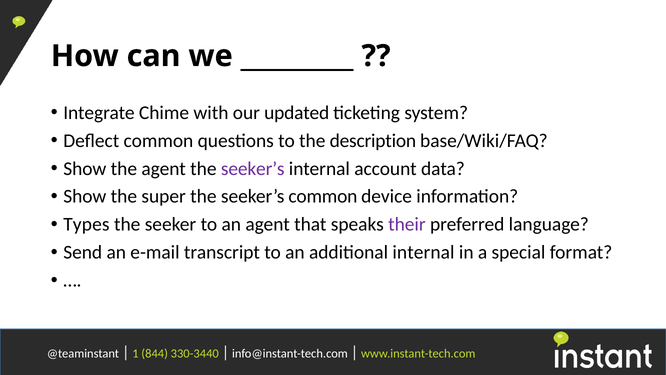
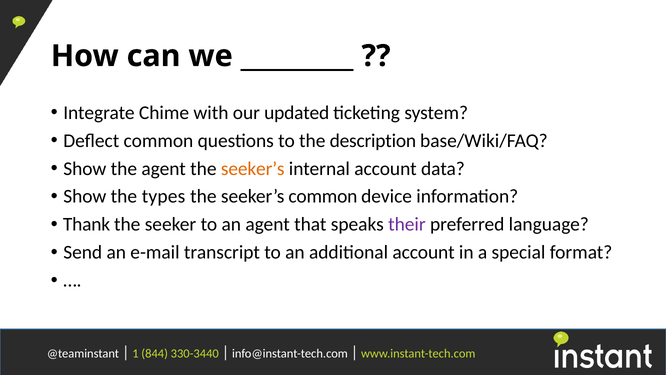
seeker’s colour: purple -> orange (253, 168)
super: super -> types (164, 196)
Types: Types -> Thank (87, 224)
additional internal: internal -> account (424, 252)
